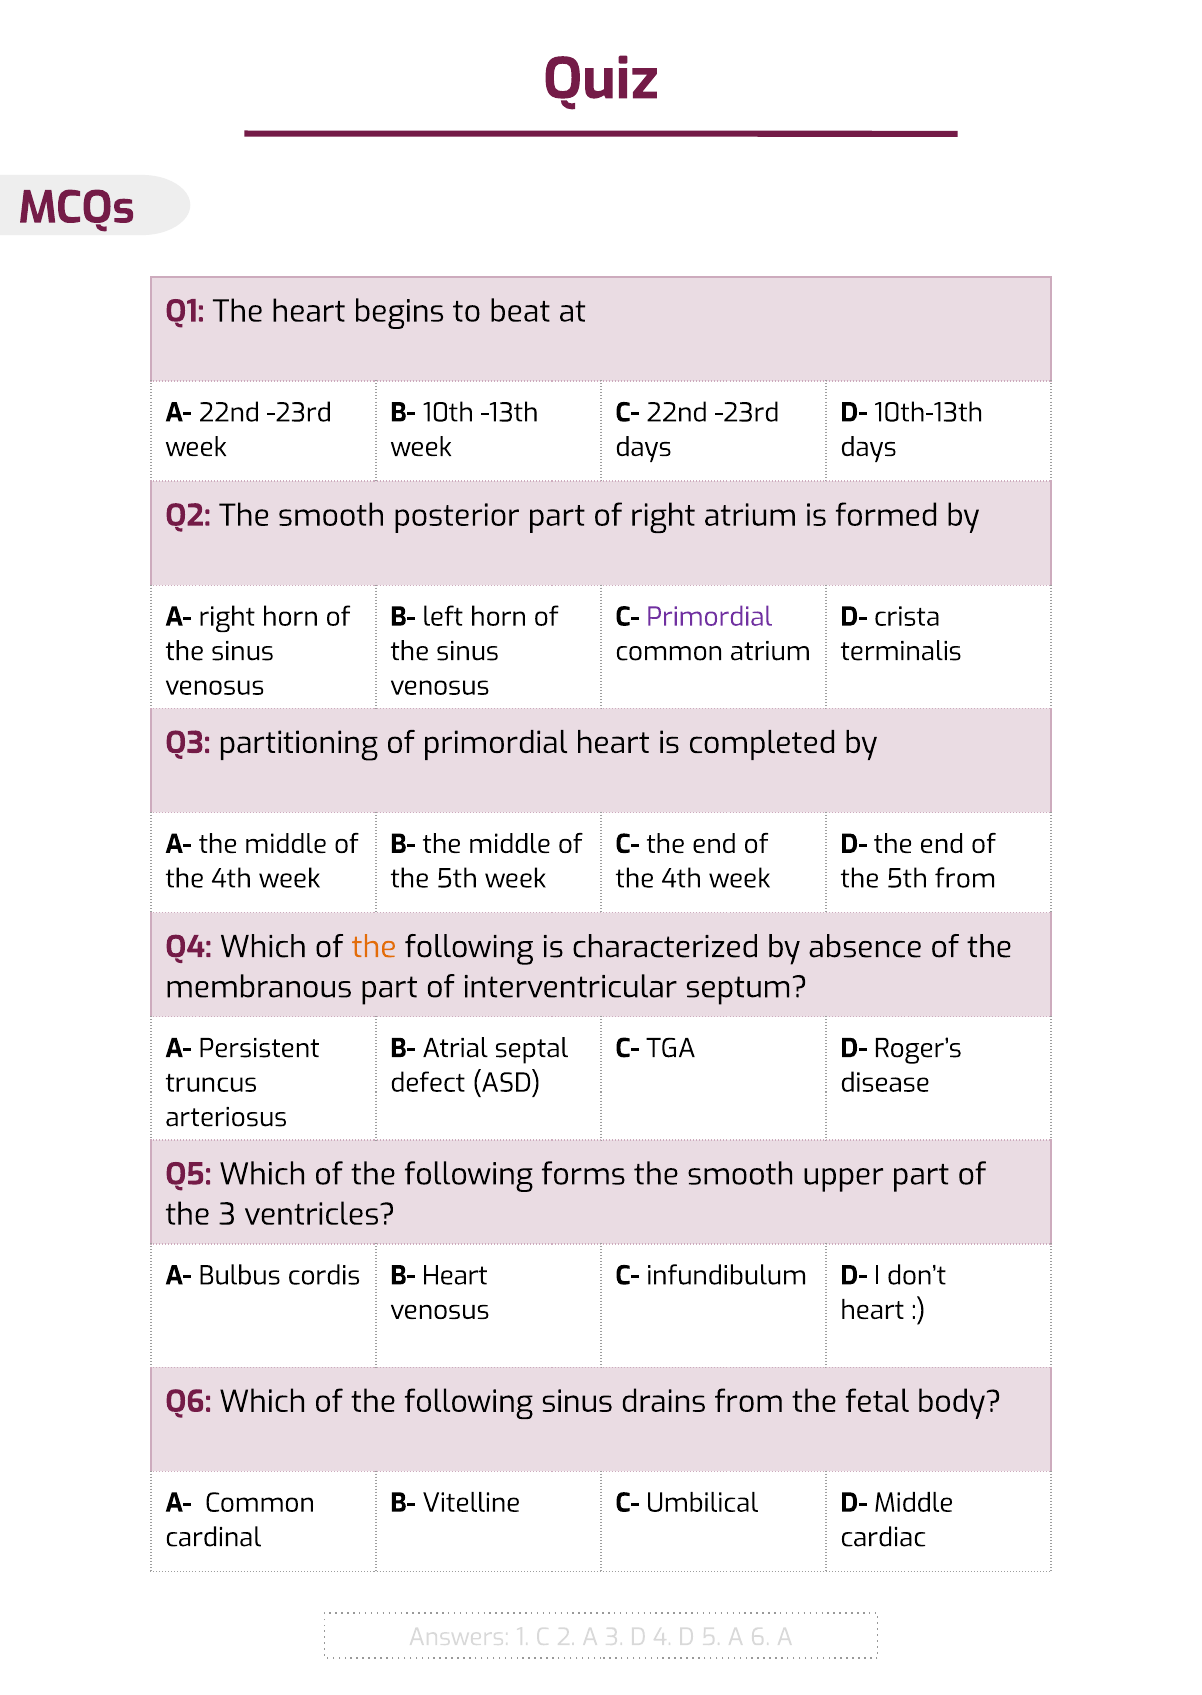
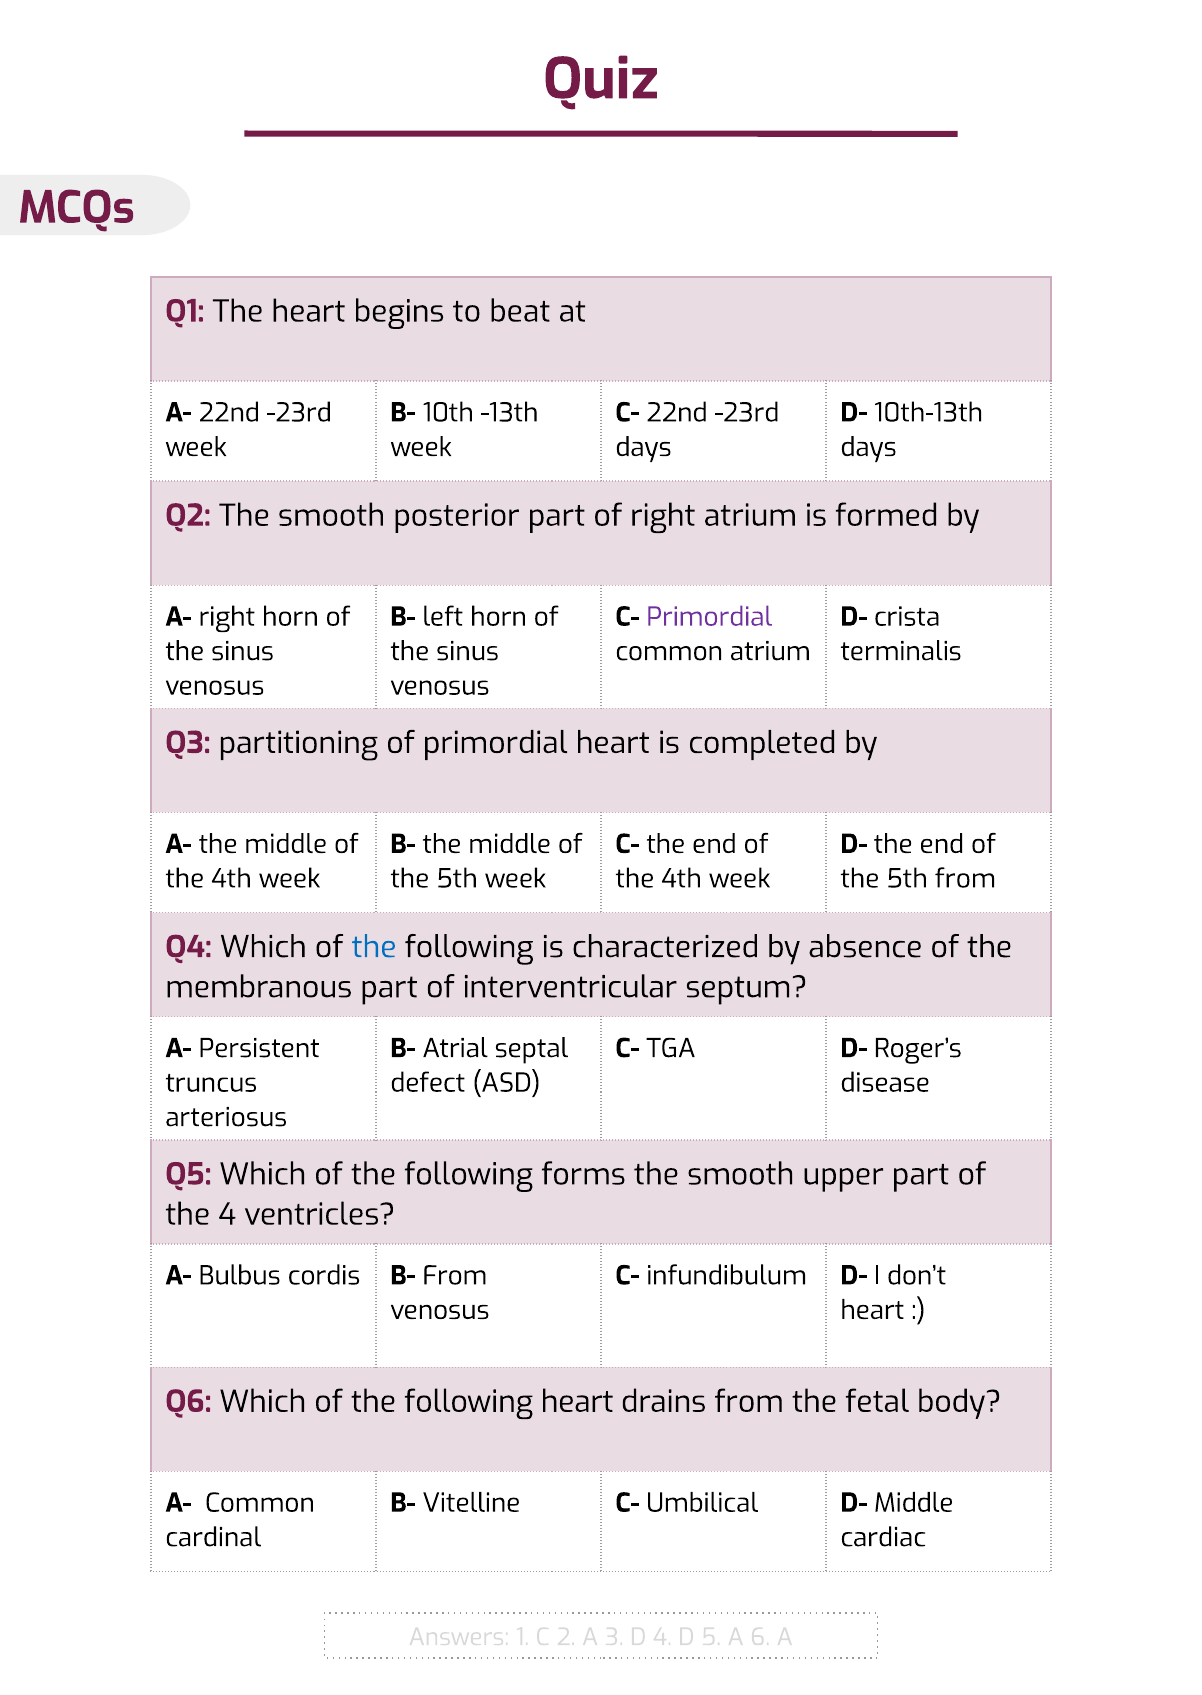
the colour: orange -> blue (374, 947)
the 3: 3 -> 4 (227, 1214)
B- Heart: Heart -> From (455, 1275)
following sinus: sinus -> heart (577, 1401)
